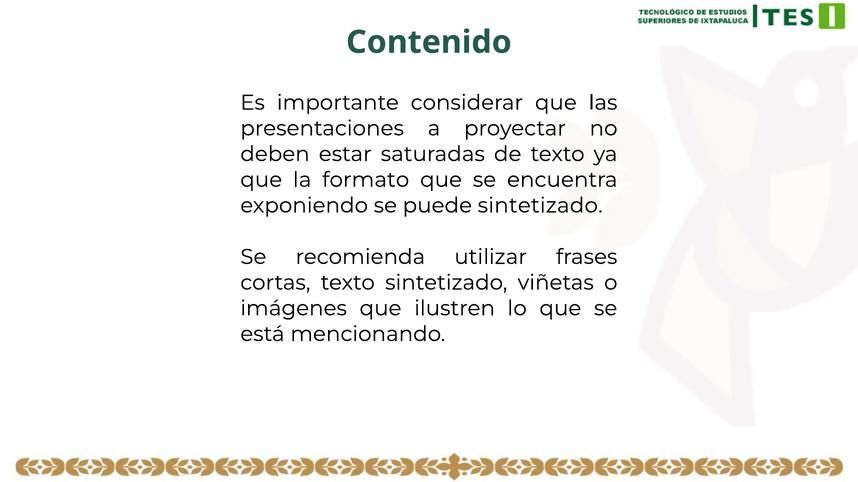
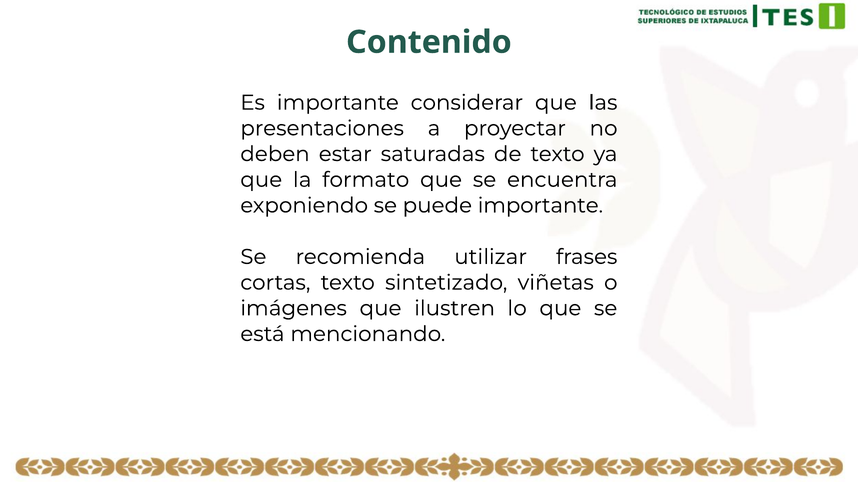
puede sintetizado: sintetizado -> importante (540, 206)
